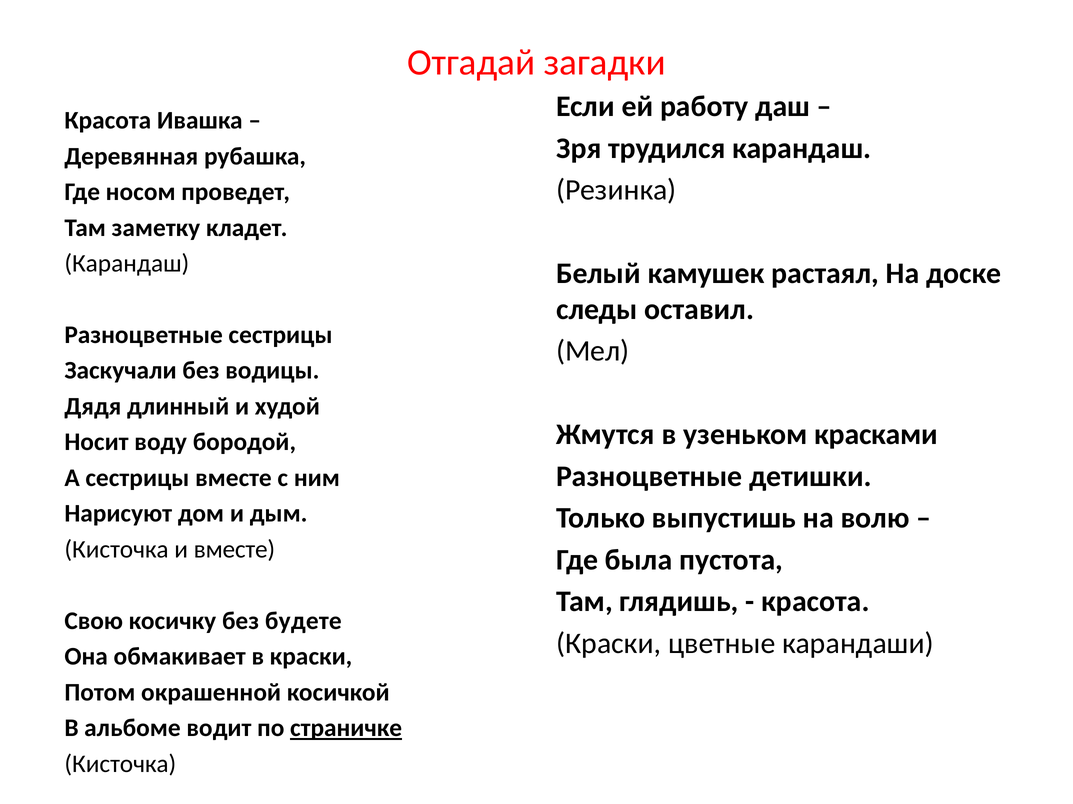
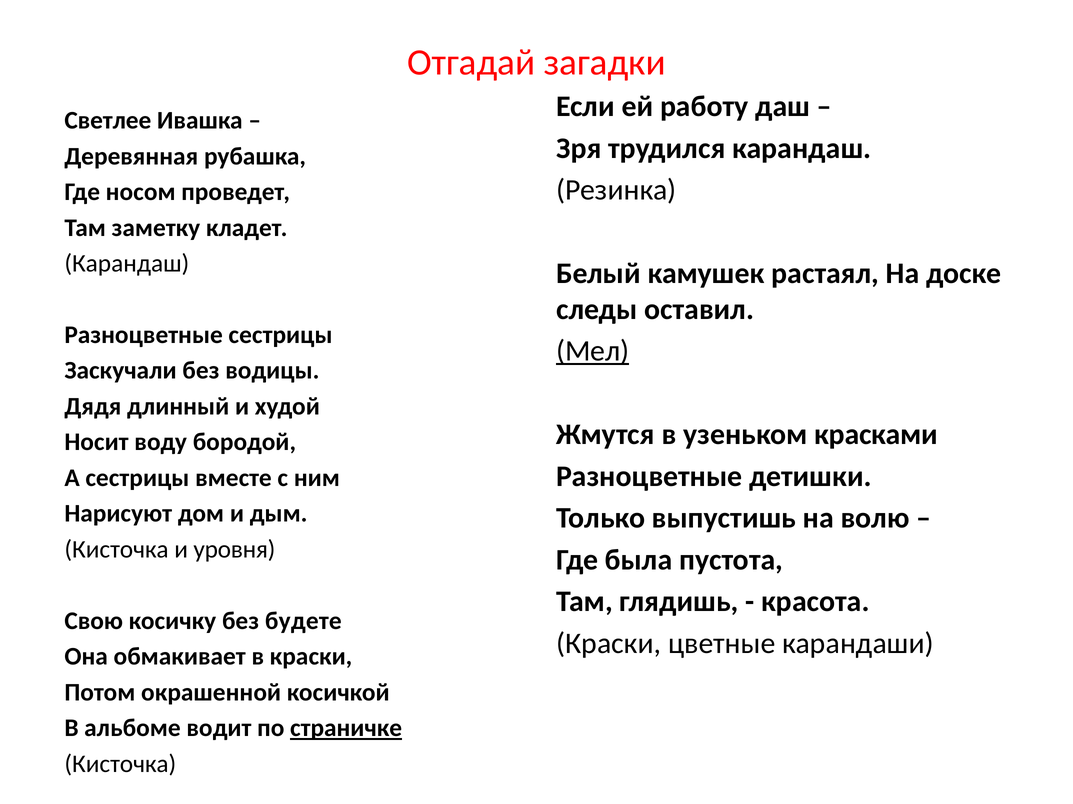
Красота: Красота -> Светлее (108, 121)
Мел underline: none -> present (593, 351)
и вместе: вместе -> уровня (234, 550)
